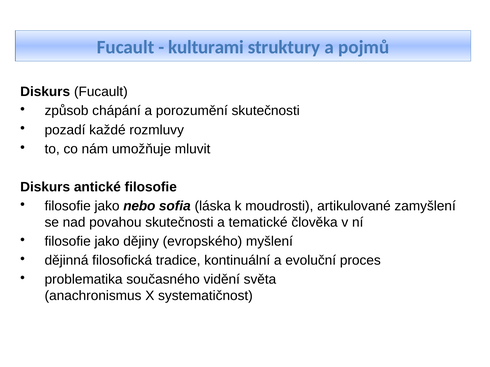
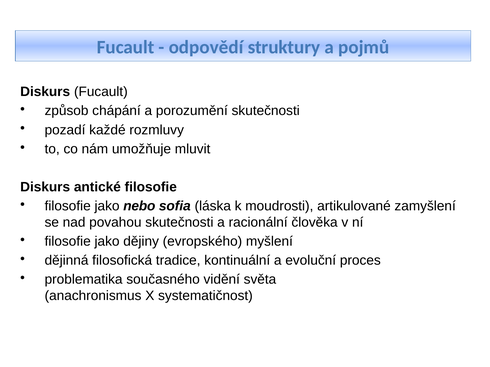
kulturami: kulturami -> odpovědí (206, 47)
tematické: tematické -> racionální (258, 223)
